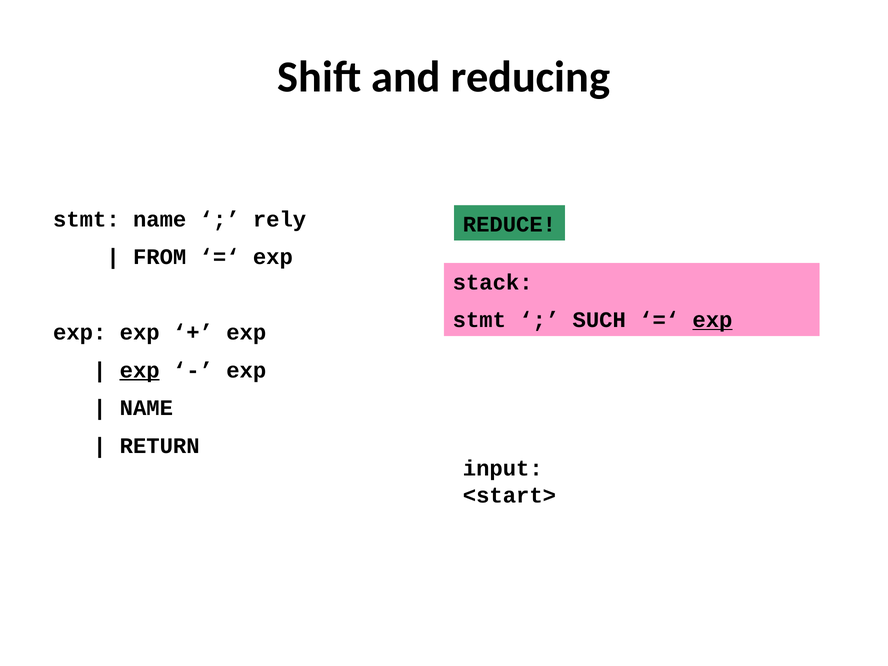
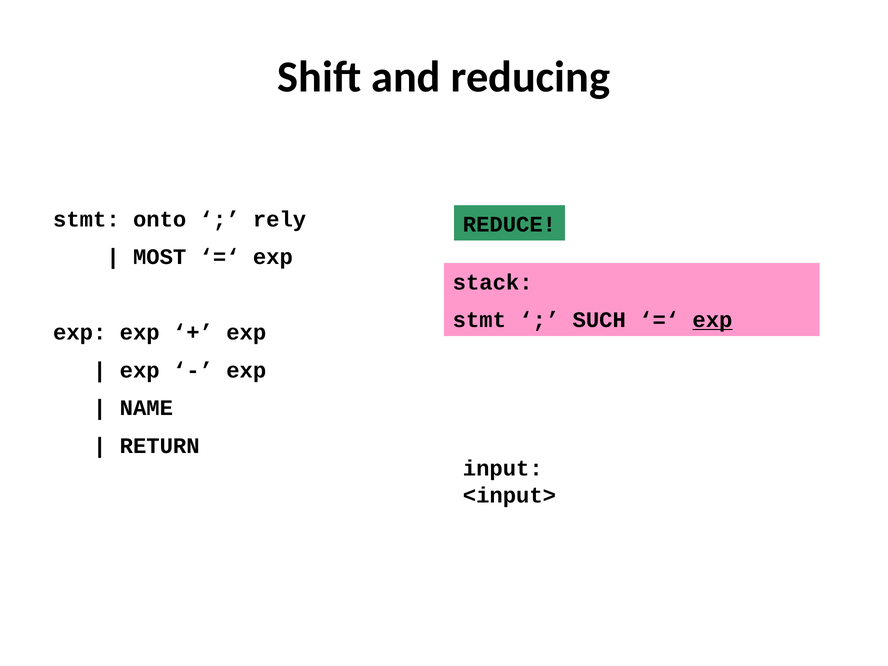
stmt name: name -> onto (160, 219)
FROM: FROM -> MOST (160, 257)
exp underline: present -> none (140, 370)
<start>: <start> -> <input> (509, 495)
